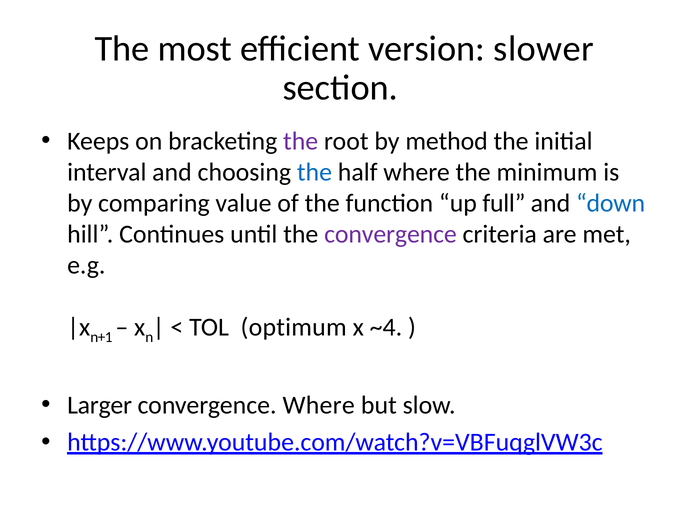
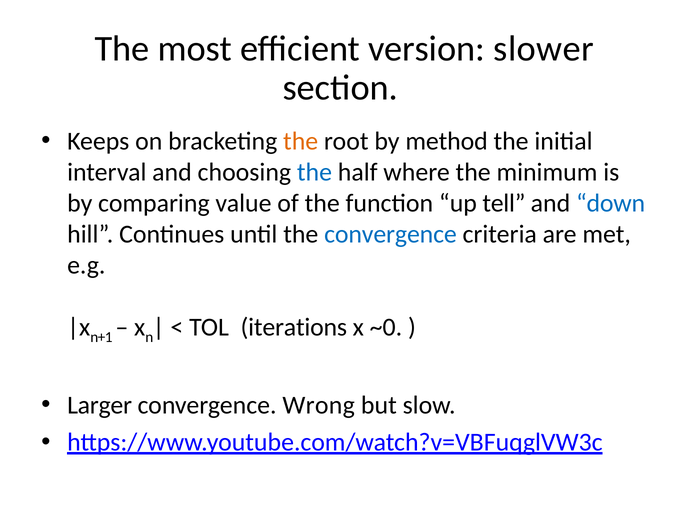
the colour: purple -> orange (301, 141)
full: full -> tell (504, 203)
convergence colour: purple -> blue (390, 234)
optimum: optimum -> iterations (294, 328)
~4: ~4 -> ~0 (386, 328)
convergence Where: Where -> Wrong (319, 406)
